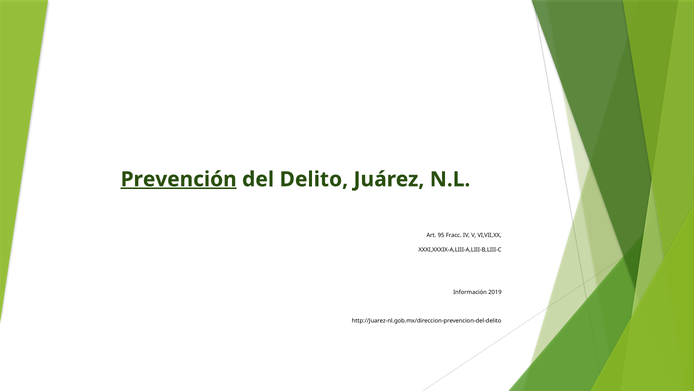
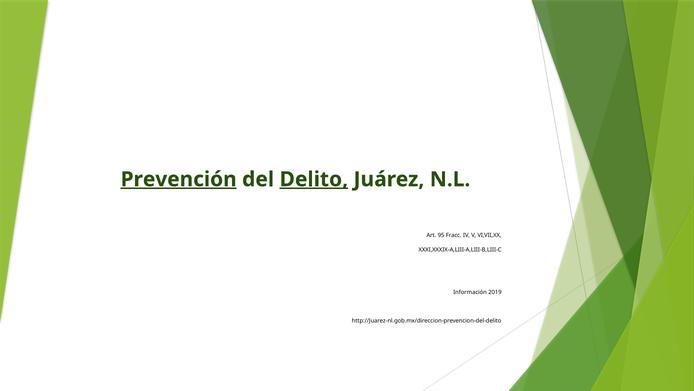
Delito underline: none -> present (314, 179)
